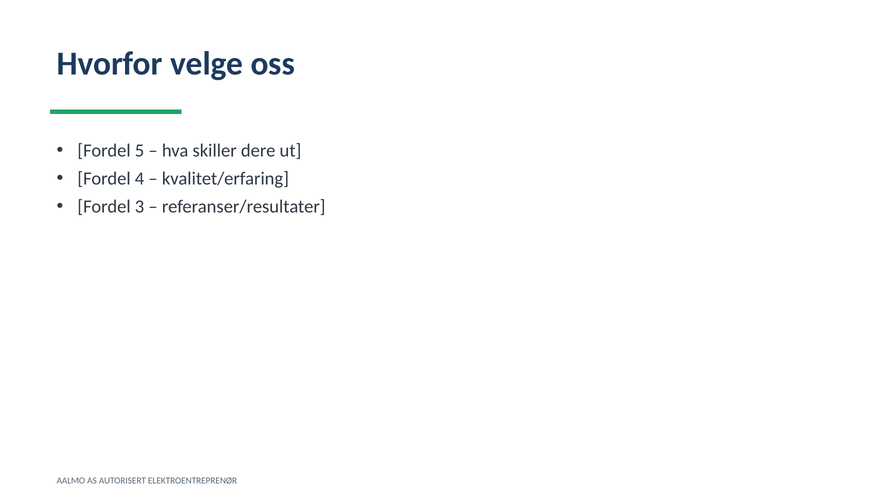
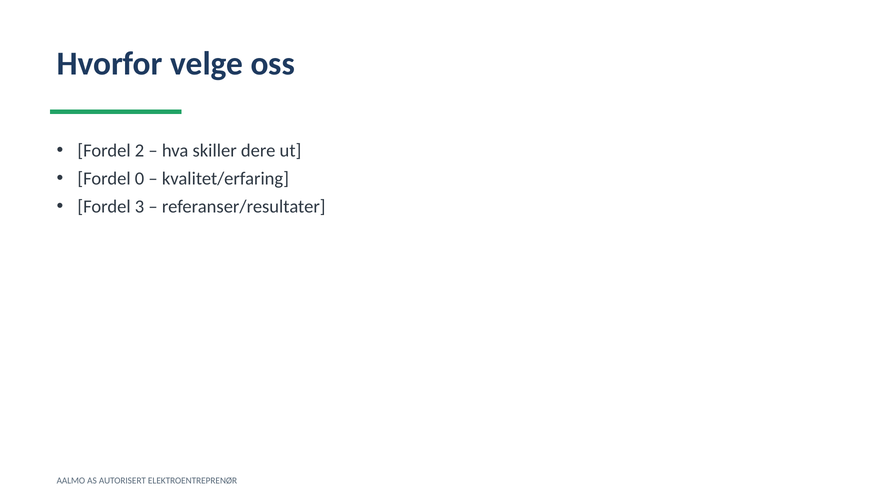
5: 5 -> 2 (140, 151)
4: 4 -> 0 (140, 179)
